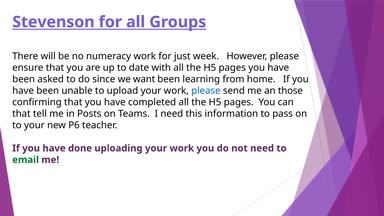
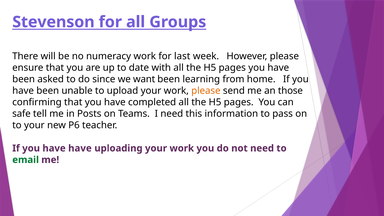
just: just -> last (182, 56)
please colour: blue -> orange (206, 91)
that: that -> safe (21, 114)
have done: done -> have (80, 148)
